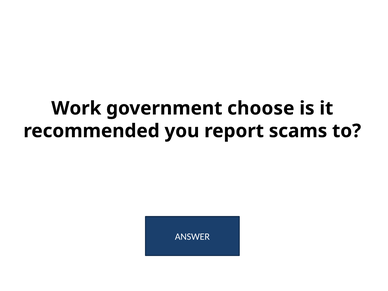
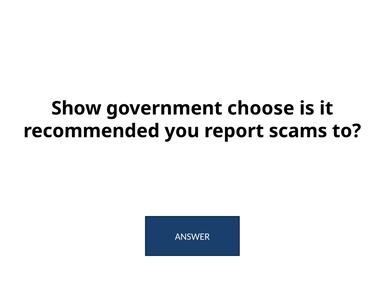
Work: Work -> Show (76, 108)
